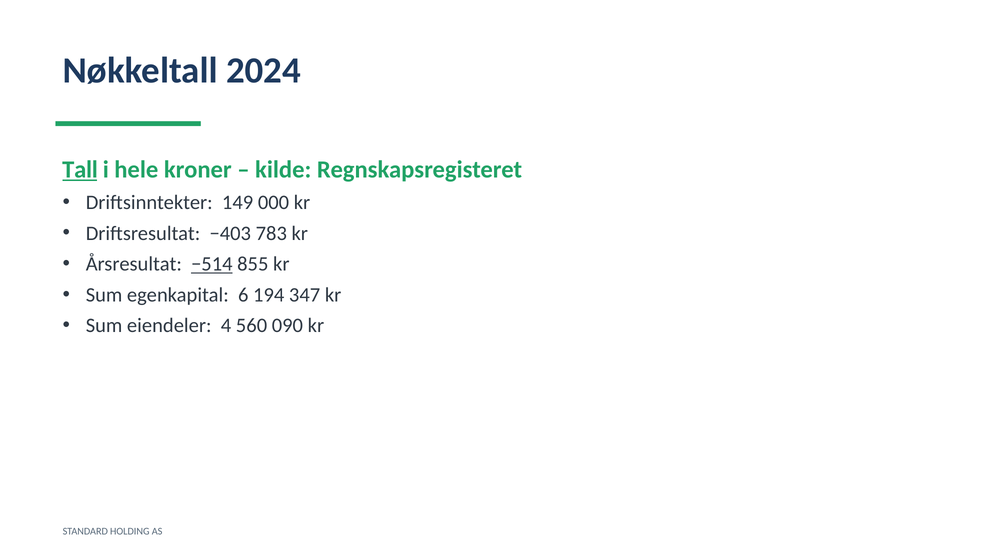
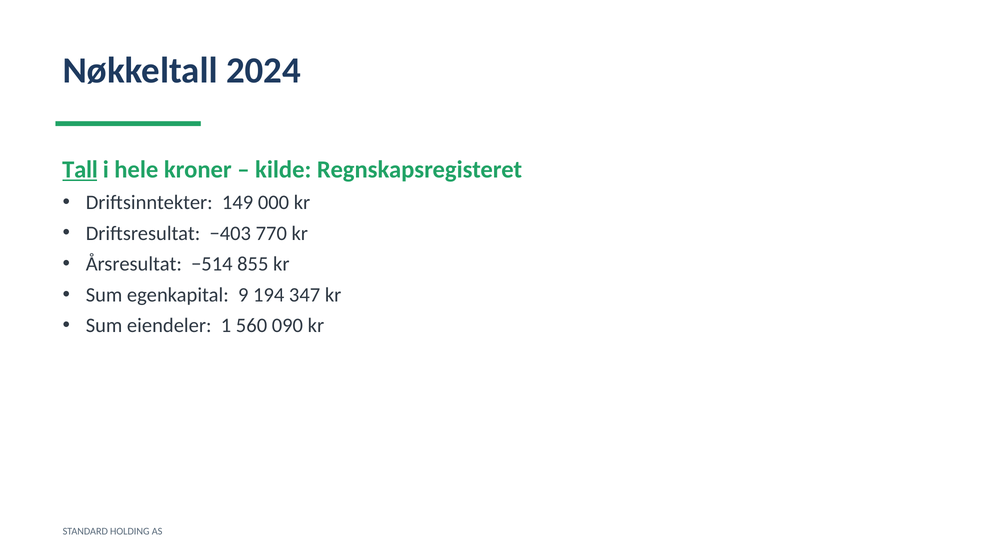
783: 783 -> 770 (271, 233)
−514 underline: present -> none (212, 264)
6: 6 -> 9 (243, 295)
4: 4 -> 1 (226, 326)
